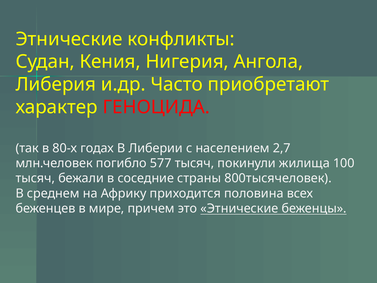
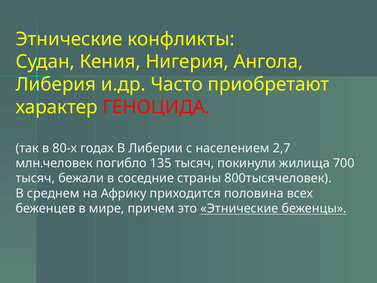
577: 577 -> 135 (161, 163)
100: 100 -> 700 (344, 163)
